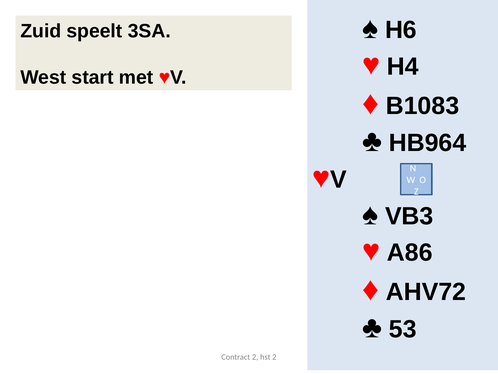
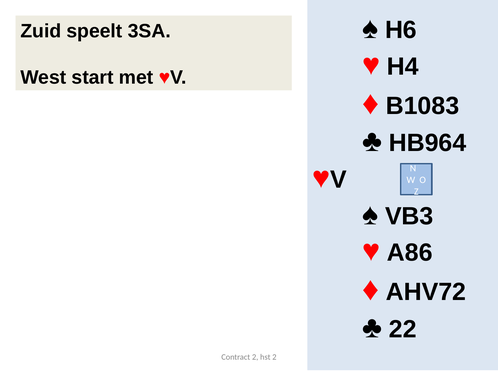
53: 53 -> 22 (403, 329)
